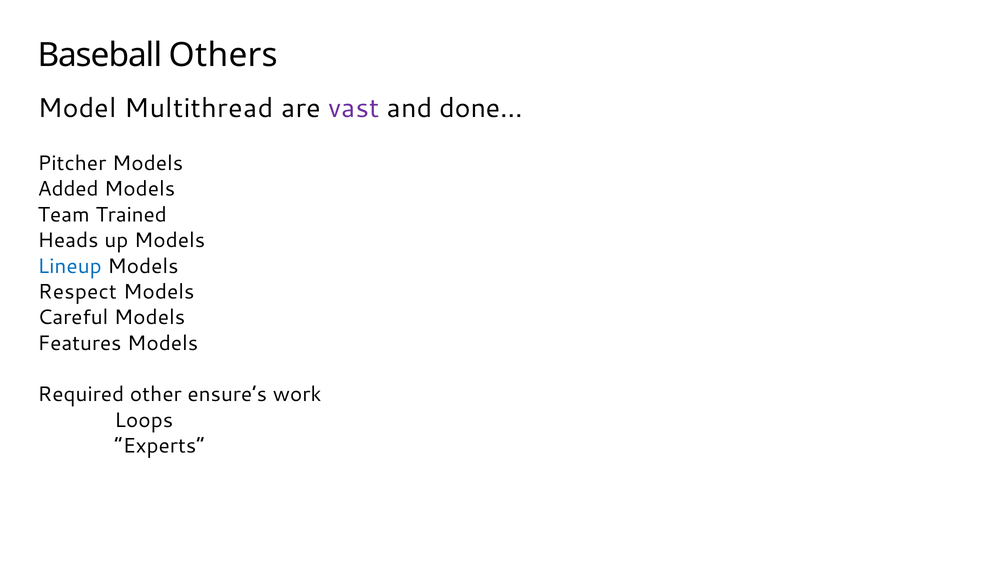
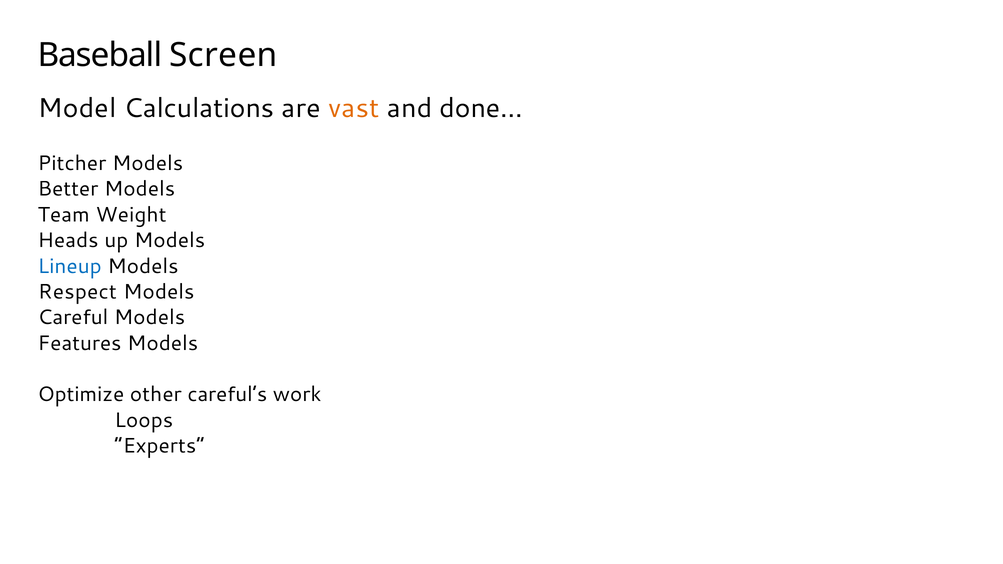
Others: Others -> Screen (223, 55)
Multithread: Multithread -> Calculations (199, 109)
vast colour: purple -> orange (354, 109)
Added: Added -> Better (68, 189)
Trained: Trained -> Weight (131, 215)
Required: Required -> Optimize (81, 395)
ensure’s: ensure’s -> careful’s (227, 395)
